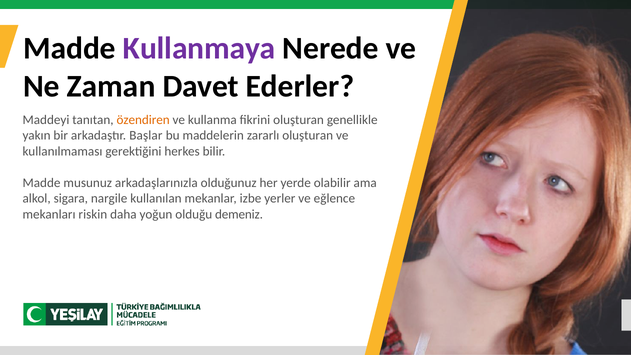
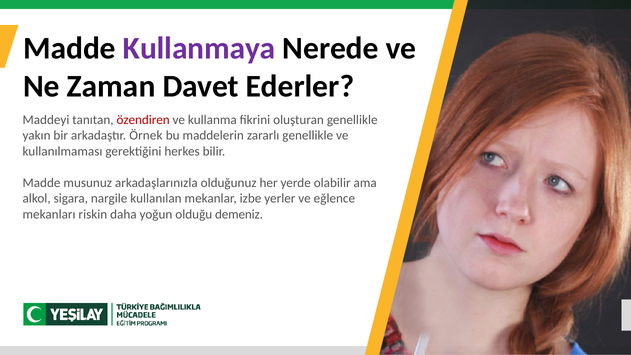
özendiren colour: orange -> red (143, 120)
Başlar: Başlar -> Örnek (146, 135)
zararlı oluşturan: oluşturan -> genellikle (308, 135)
